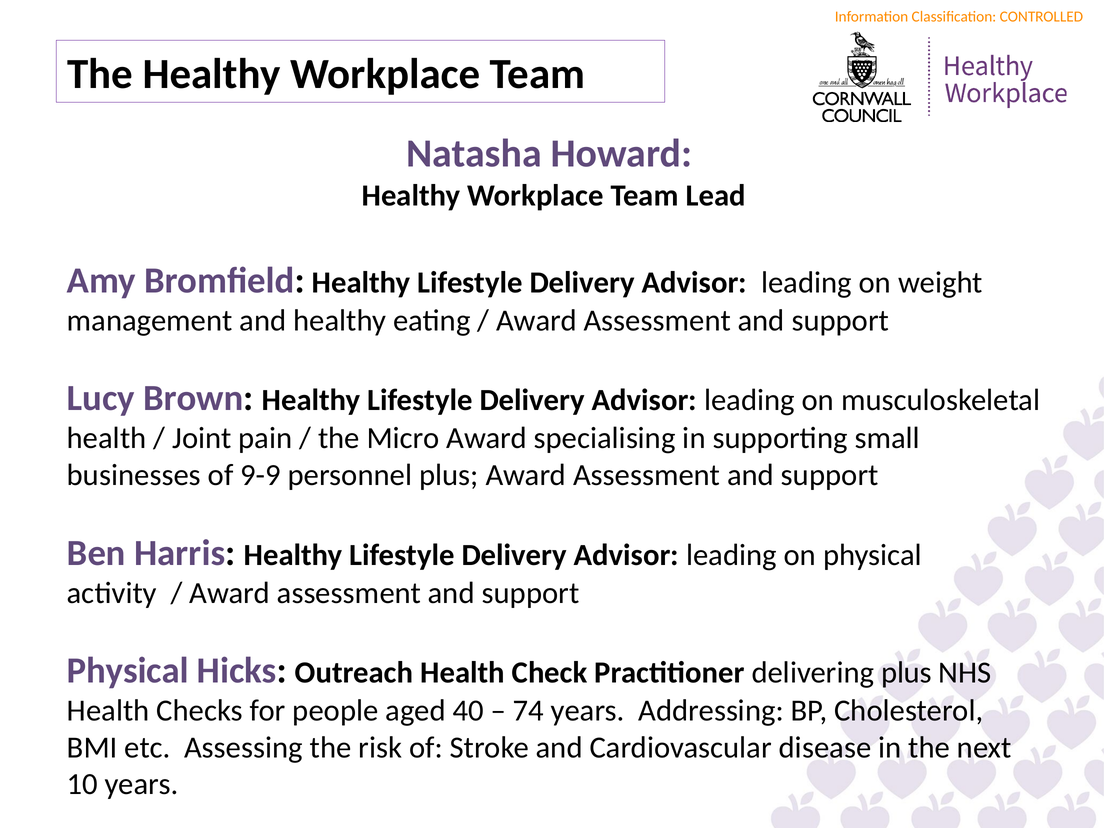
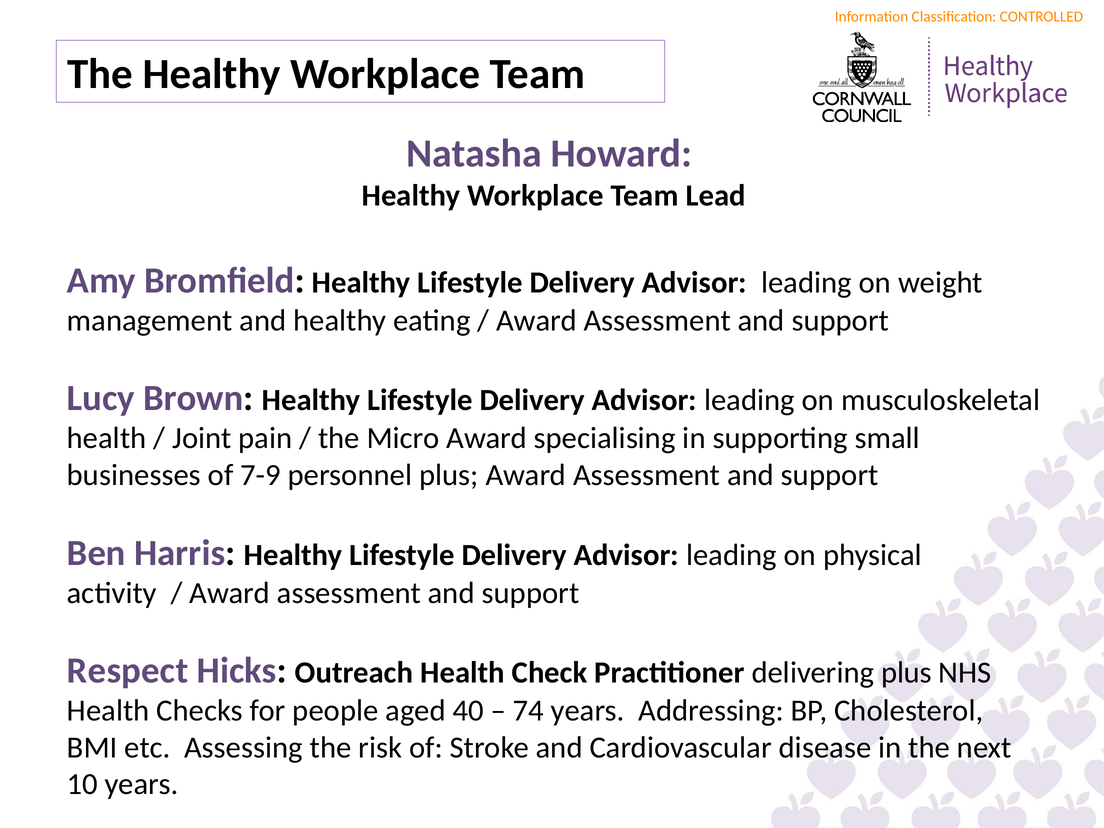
9-9: 9-9 -> 7-9 (261, 475)
Physical: Physical -> Respect (128, 671)
